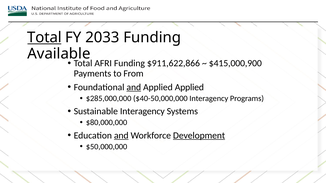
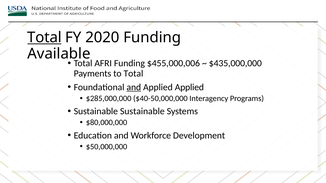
2033: 2033 -> 2020 (102, 38)
$911,622,866: $911,622,866 -> $455,000,006 (173, 63)
$415,000,900: $415,000,900 -> $435,000,000 (235, 63)
to From: From -> Total (133, 74)
Sustainable Interagency: Interagency -> Sustainable (142, 112)
and underline: present -> none (121, 136)
Development underline: present -> none (199, 136)
